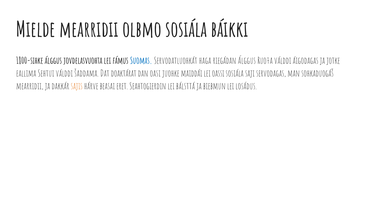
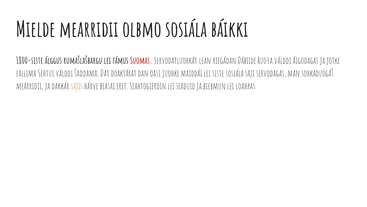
1800-sihke: 1800-sihke -> 1800-siste (30, 61)
jovdelasvuohta: jovdelasvuohta -> rumašlašbargu (83, 61)
Suomas colour: blue -> red (141, 61)
haga: haga -> lean (205, 61)
riegádan Álggus: Álggus -> Dábiide (247, 61)
oassi: oassi -> siste (218, 73)
bálsttá: bálsttá -> seađuid (186, 86)
losádus: losádus -> loahpas (246, 86)
